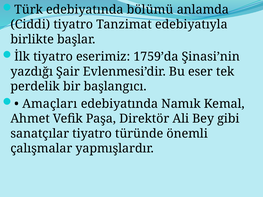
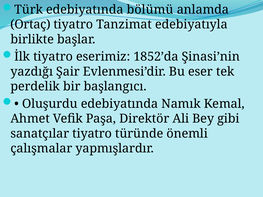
Ciddi: Ciddi -> Ortaç (30, 24)
1759’da: 1759’da -> 1852’da (156, 57)
Amaçları: Amaçları -> Oluşurdu (50, 104)
